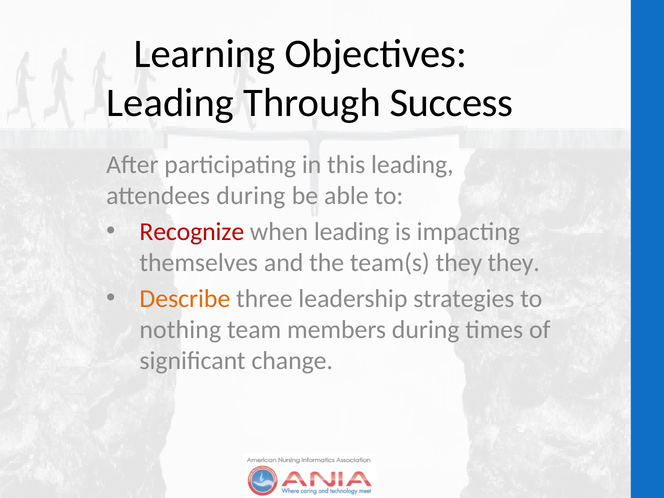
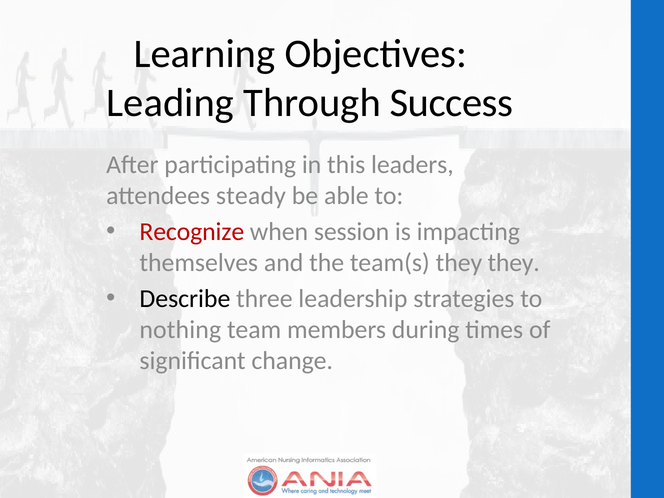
this leading: leading -> leaders (412, 164)
attendees during: during -> steady (251, 195)
when leading: leading -> session (352, 232)
Describe colour: orange -> black (185, 299)
